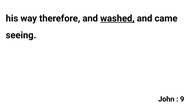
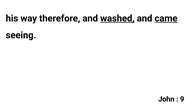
came underline: none -> present (166, 18)
